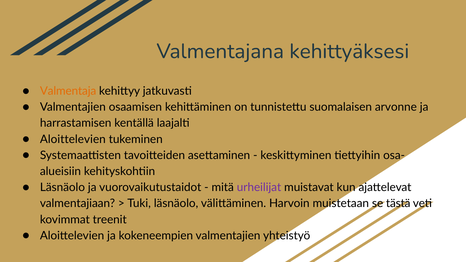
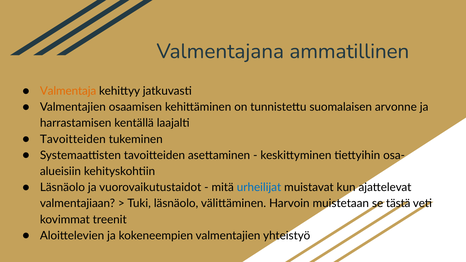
kehittyäksesi: kehittyäksesi -> ammatillinen (349, 51)
Aloittelevien: Aloittelevien -> Tavoitteiden (73, 139)
urheilijat colour: purple -> blue (259, 187)
